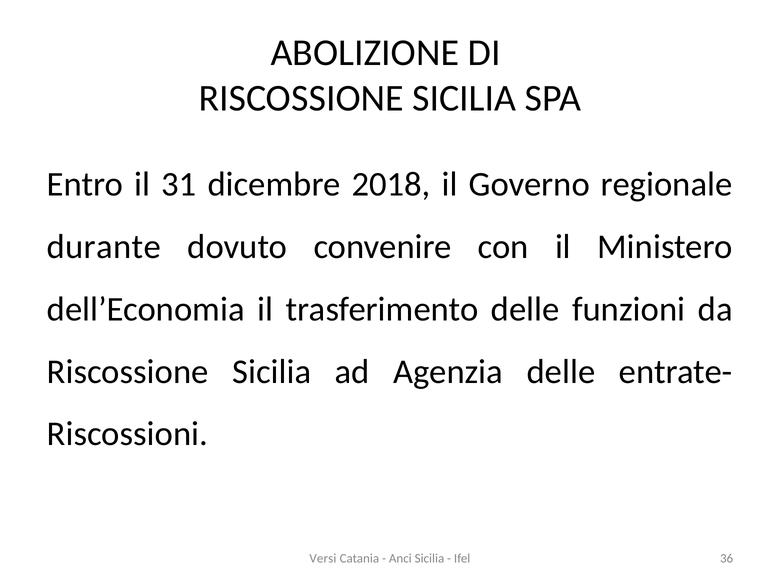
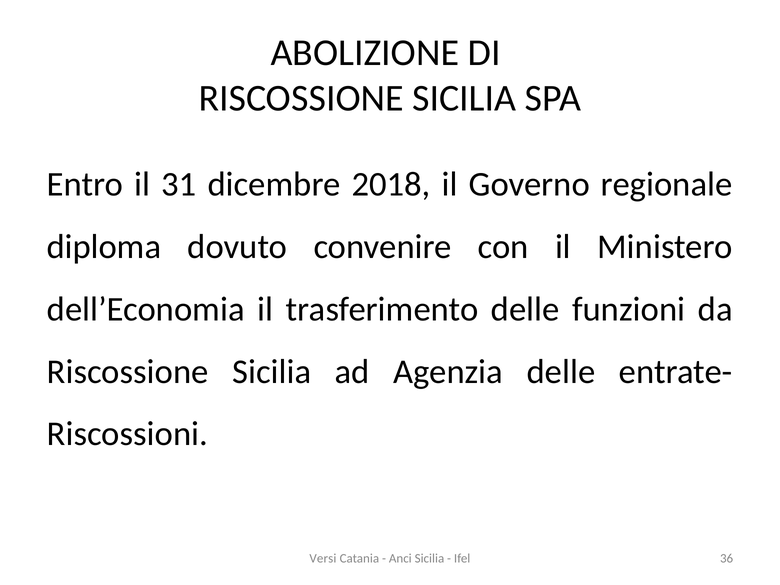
durante: durante -> diploma (104, 247)
